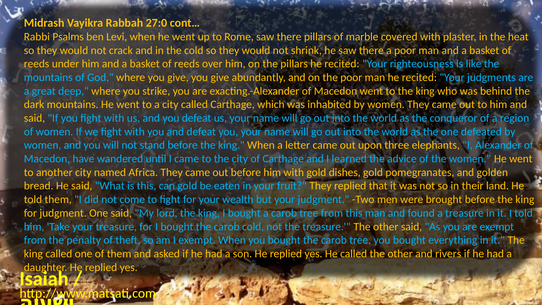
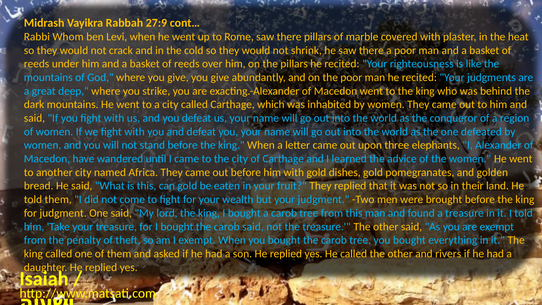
27:0: 27:0 -> 27:9 (156, 23)
Psalms: Psalms -> Whom (68, 37)
carob cold: cold -> said (253, 227)
